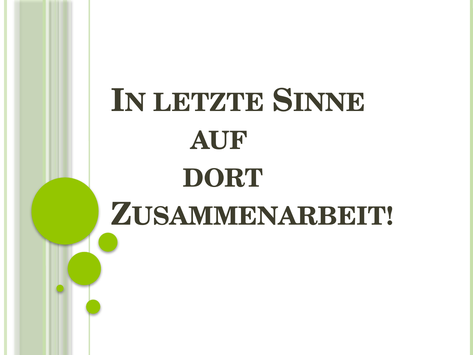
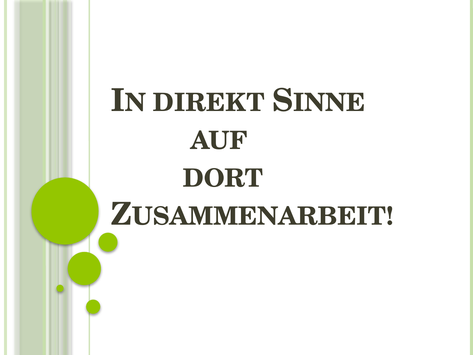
LETZTE: LETZTE -> DIREKT (209, 103)
